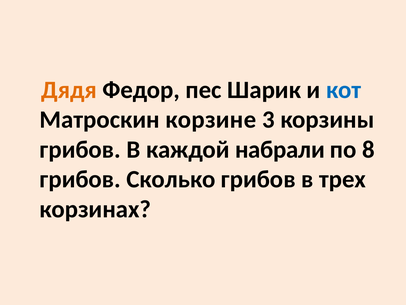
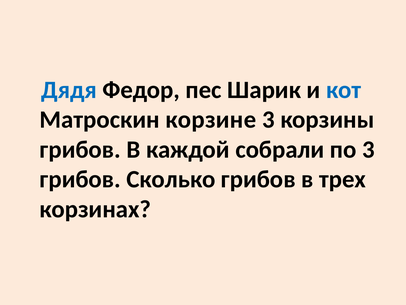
Дядя colour: orange -> blue (69, 90)
набрали: набрали -> собрали (280, 149)
по 8: 8 -> 3 (368, 149)
